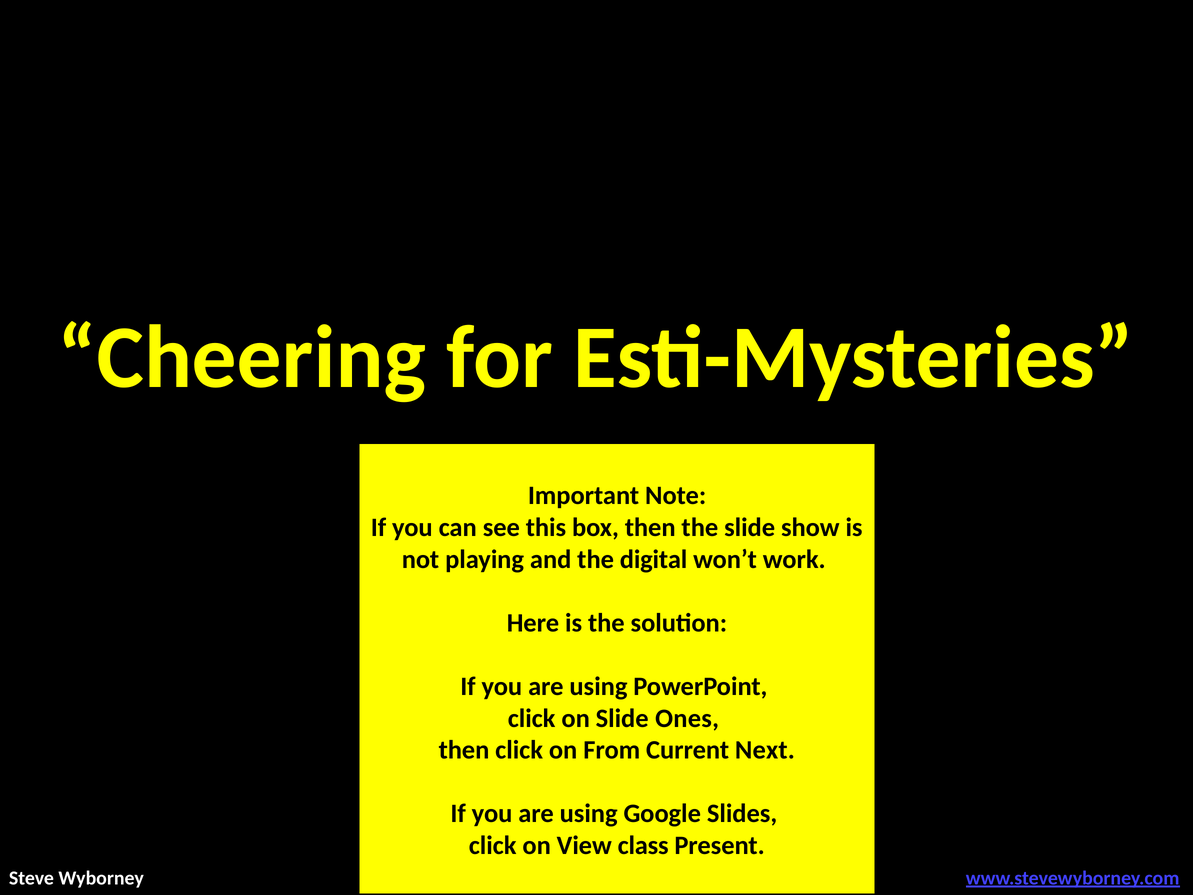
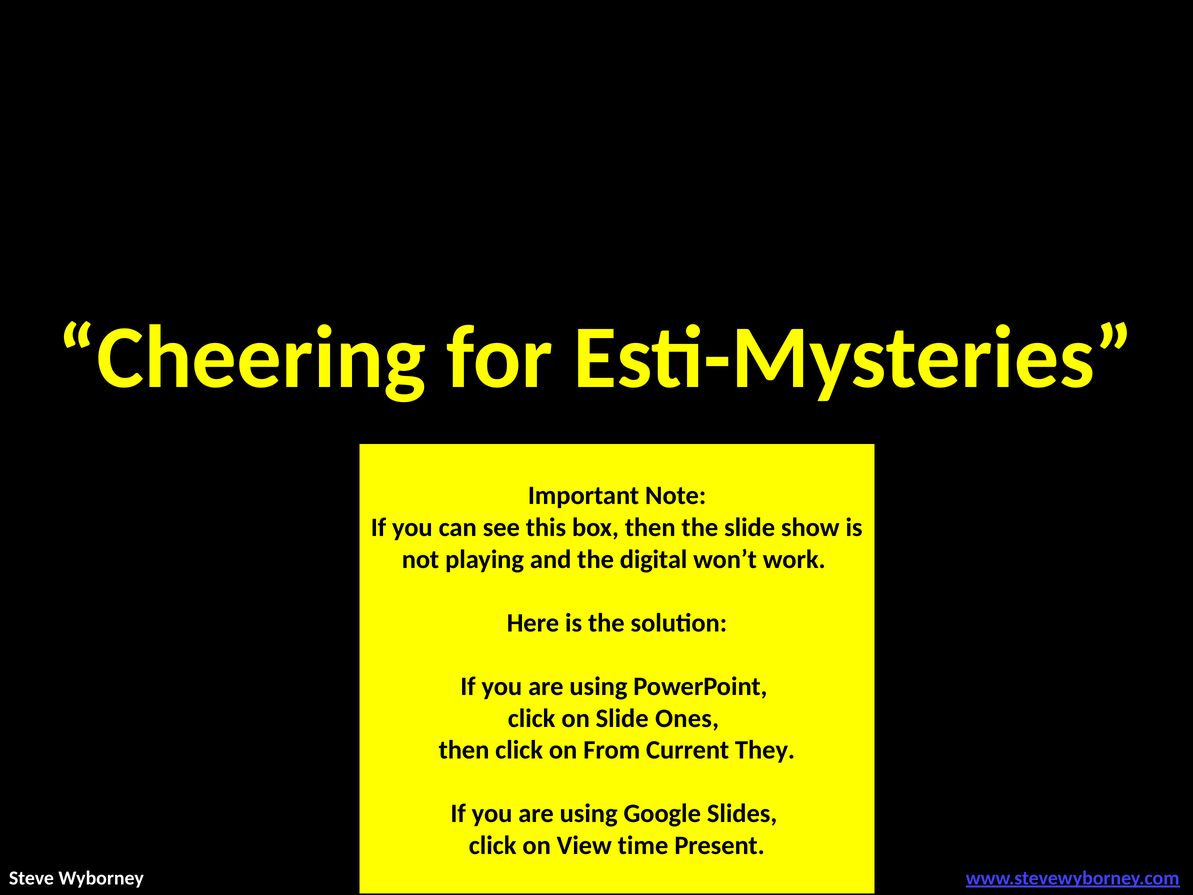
Next: Next -> They (765, 750)
class: class -> time (643, 845)
